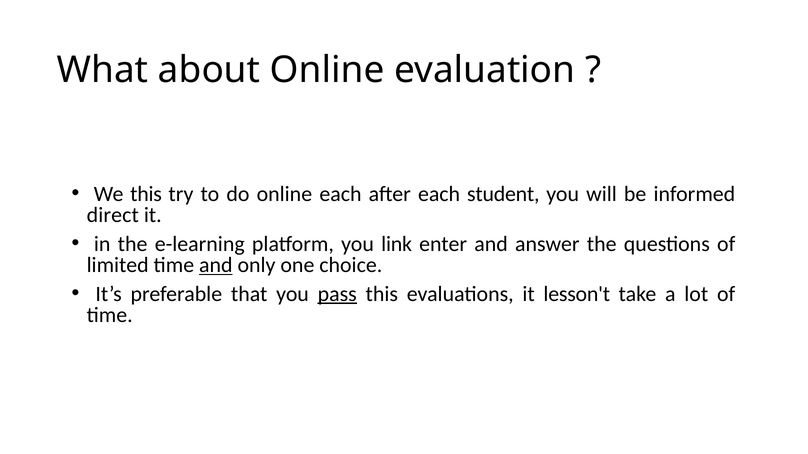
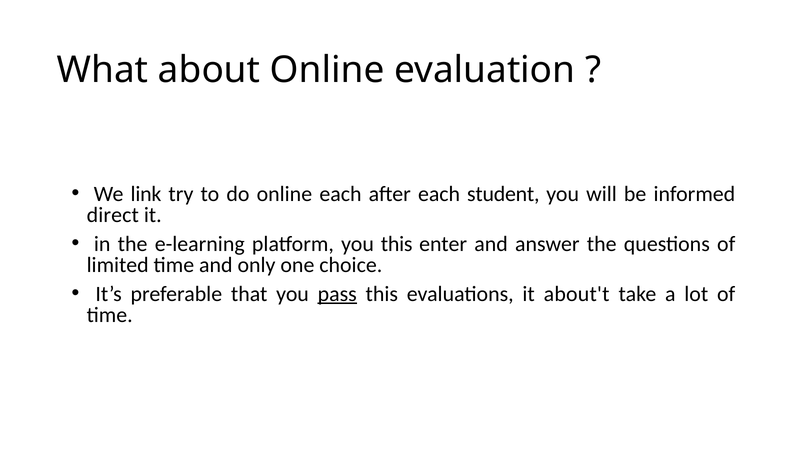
We this: this -> link (146, 194)
you link: link -> this (397, 244)
and underline: present -> none (216, 265)
lesson't: lesson't -> about't (577, 294)
